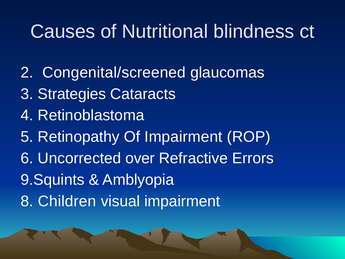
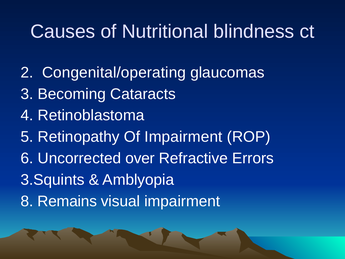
Congenital/screened: Congenital/screened -> Congenital/operating (114, 72)
Strategies: Strategies -> Becoming (72, 94)
9.Squints: 9.Squints -> 3.Squints (53, 180)
Children: Children -> Remains (67, 201)
